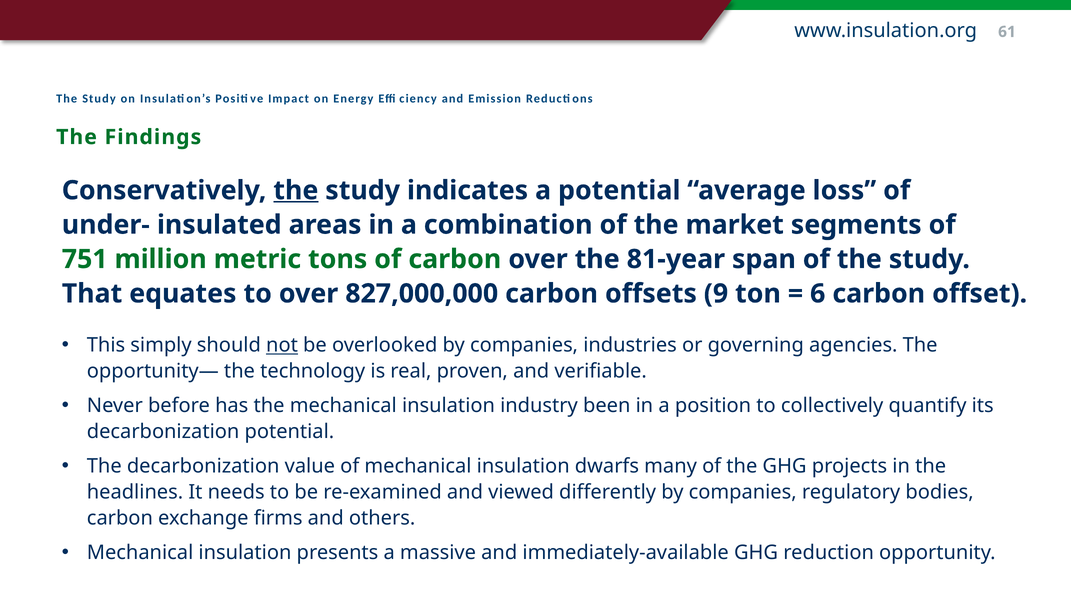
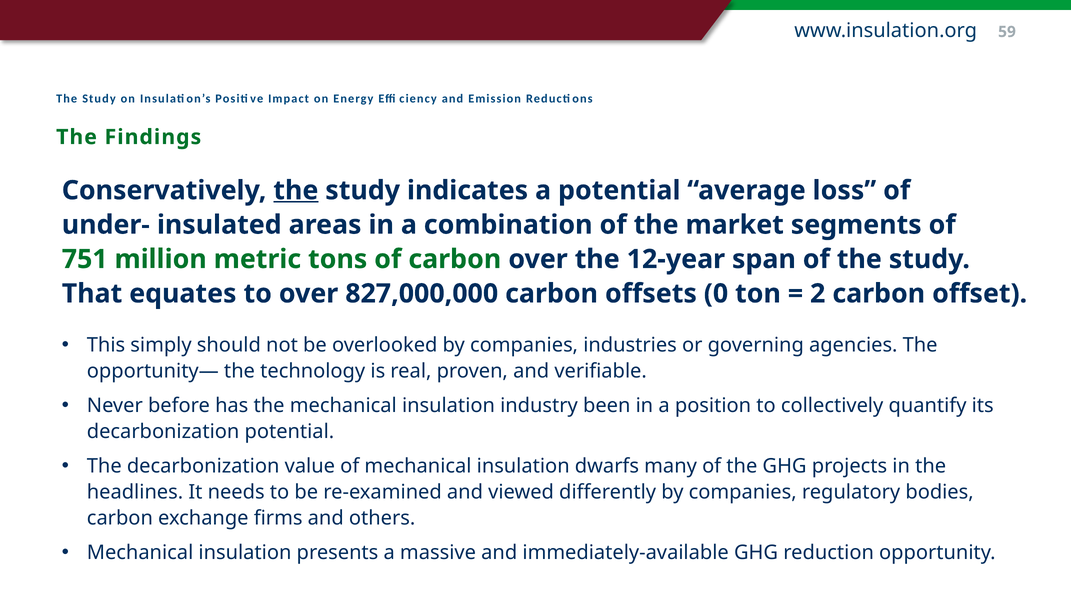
61: 61 -> 59 (1007, 32)
81-year: 81-year -> 12-year (676, 259)
9: 9 -> 0 (716, 293)
6: 6 -> 2 (818, 293)
not underline: present -> none (282, 345)
